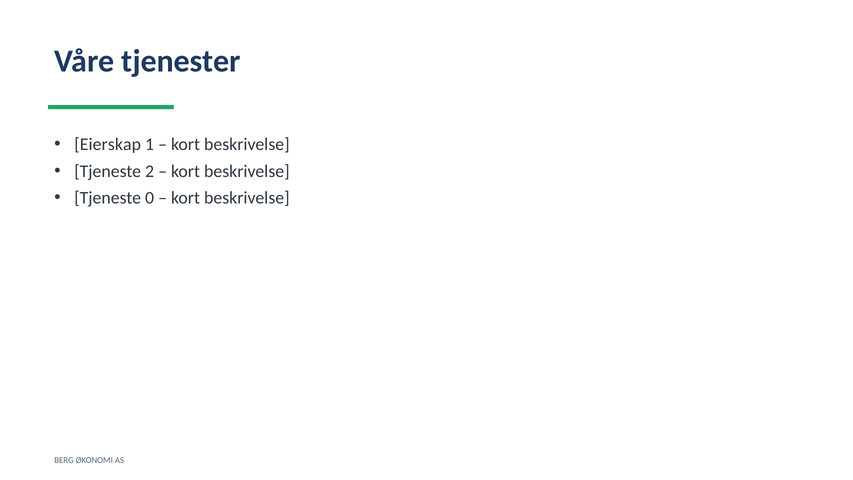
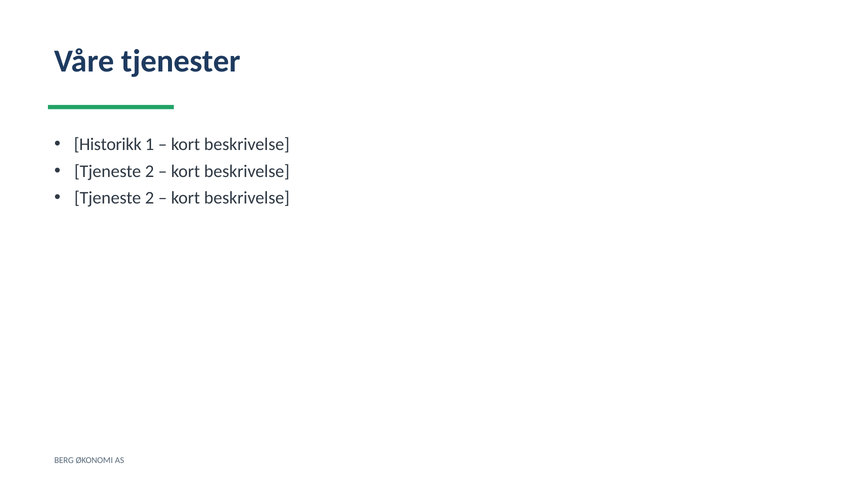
Eierskap: Eierskap -> Historikk (108, 144)
0: 0 -> 2 (150, 198)
